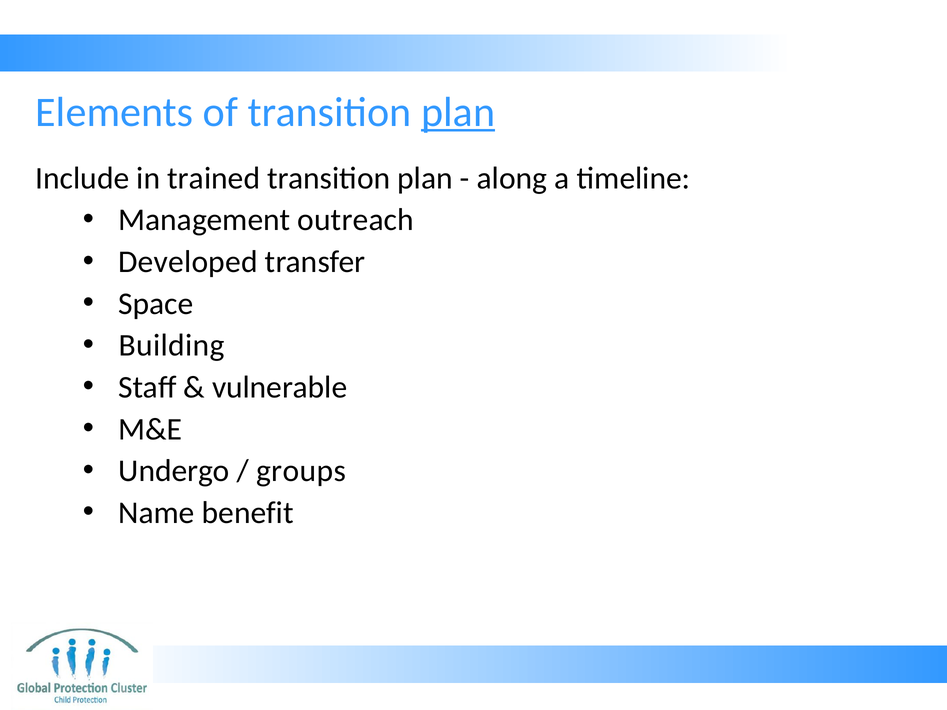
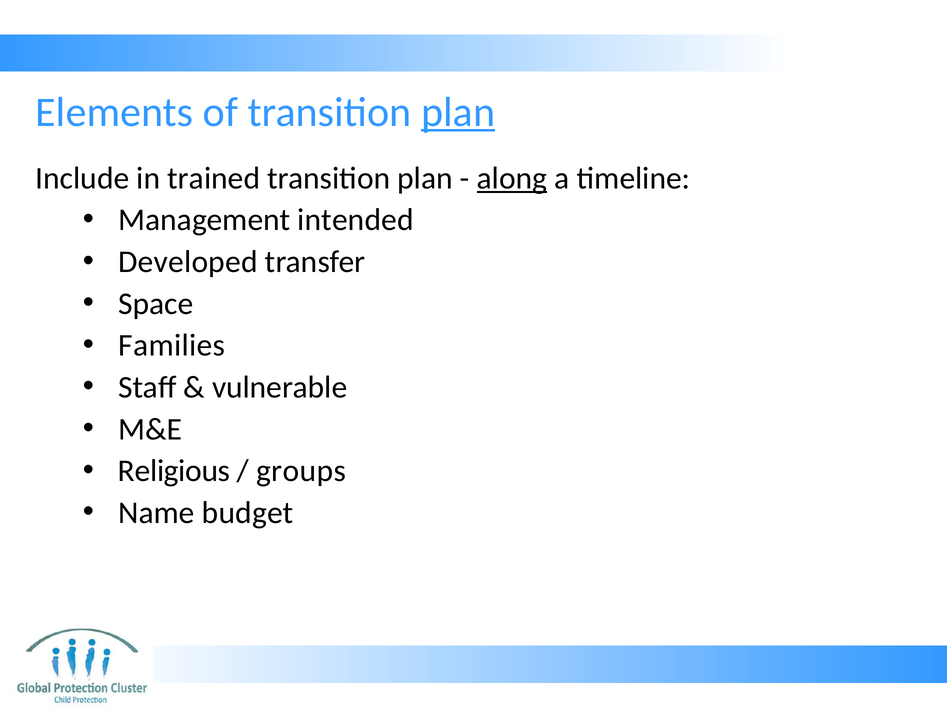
along underline: none -> present (512, 178)
outreach: outreach -> intended (356, 220)
Building: Building -> Families (172, 346)
Undergo: Undergo -> Religious (174, 471)
benefit: benefit -> budget (248, 513)
